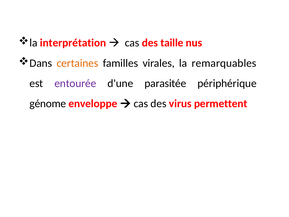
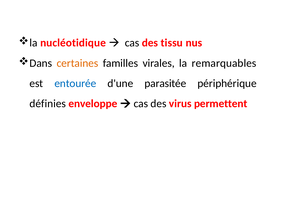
interprétation: interprétation -> nucléotidique (73, 43)
taille: taille -> tissu (172, 43)
entourée colour: purple -> blue (75, 83)
génome: génome -> définies (48, 104)
